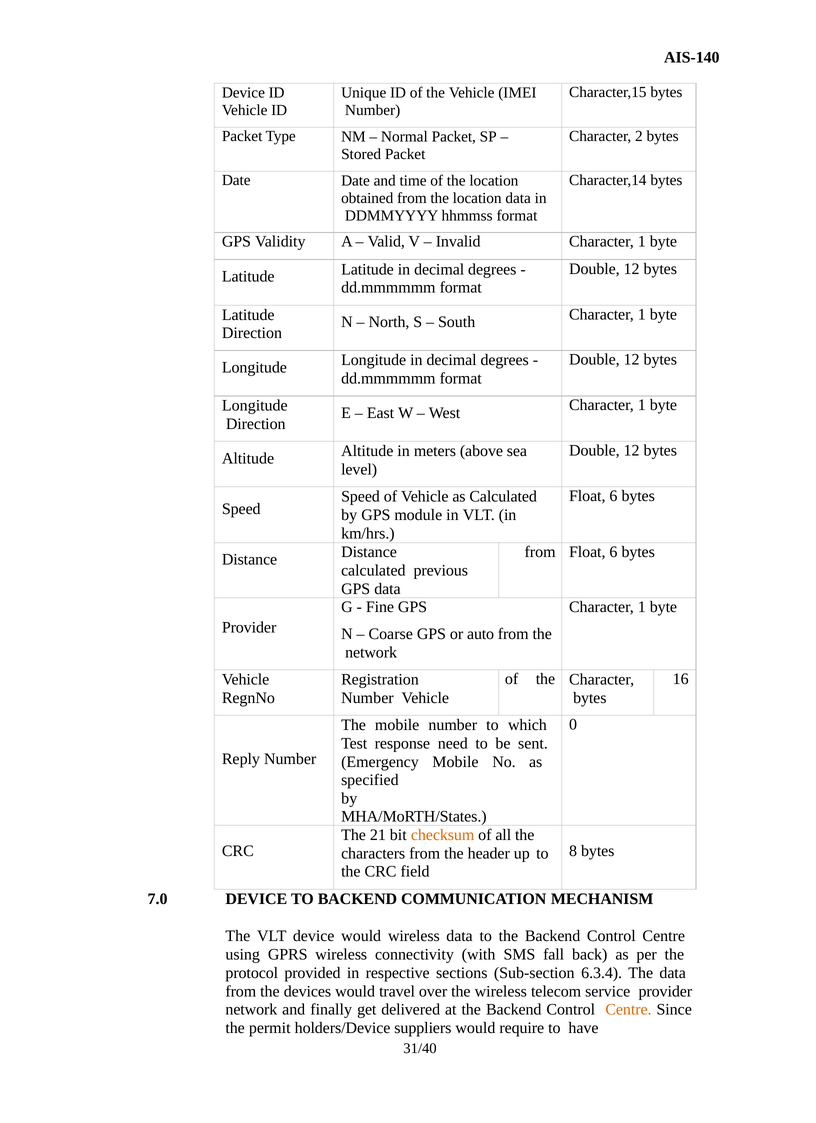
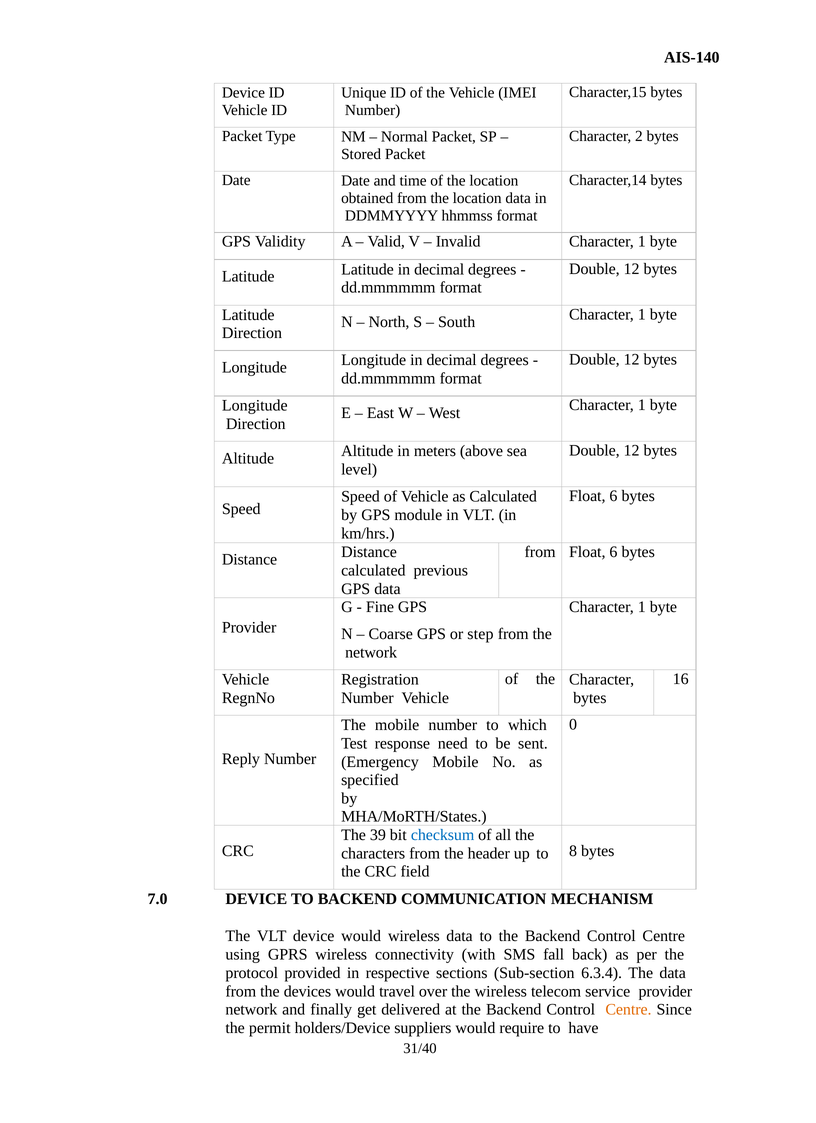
auto: auto -> step (480, 634)
21: 21 -> 39 (378, 835)
checksum colour: orange -> blue (443, 835)
